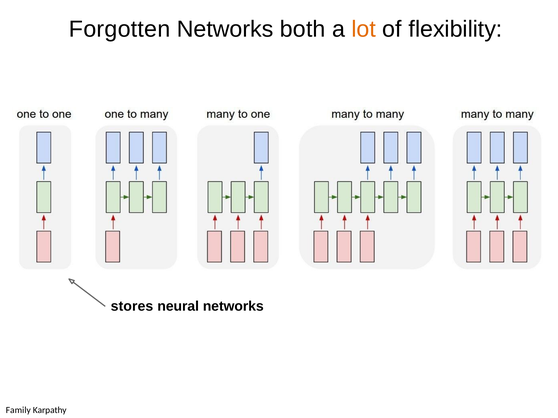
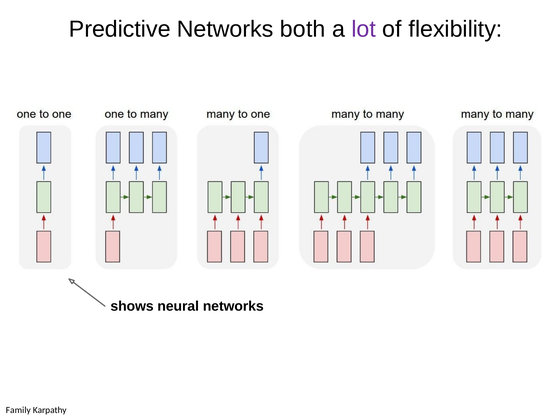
Forgotten: Forgotten -> Predictive (120, 29)
lot colour: orange -> purple (364, 29)
stores: stores -> shows (132, 306)
